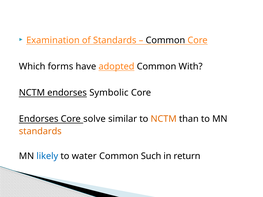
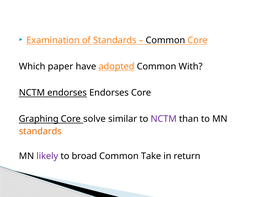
forms: forms -> paper (60, 67)
endorses Symbolic: Symbolic -> Endorses (109, 93)
Endorses: Endorses -> Graphing (39, 119)
NCTM colour: orange -> purple (164, 119)
likely colour: blue -> purple (47, 156)
water: water -> broad (84, 156)
Such: Such -> Take (151, 156)
